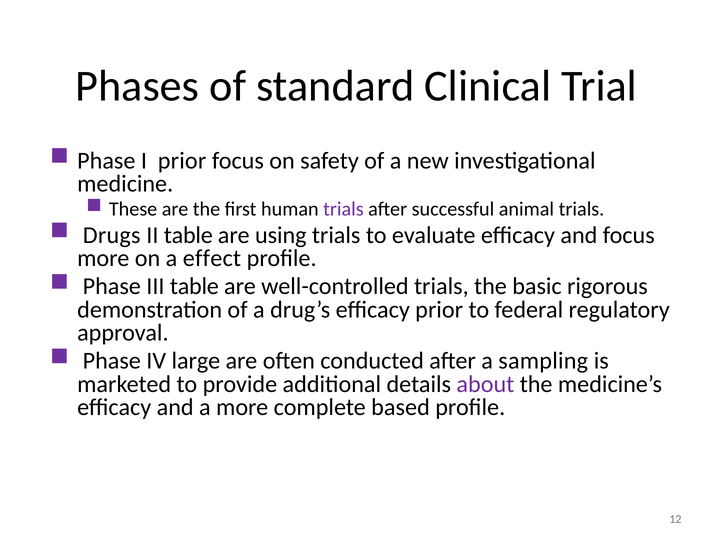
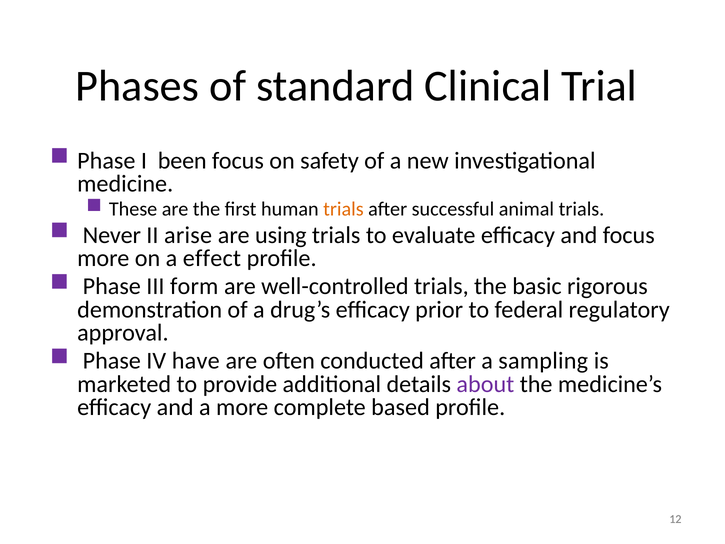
I prior: prior -> been (182, 160)
trials colour: purple -> orange (343, 209)
Drugs: Drugs -> Never (112, 235)
II table: table -> arise (188, 235)
III table: table -> form (194, 286)
large: large -> have (196, 361)
